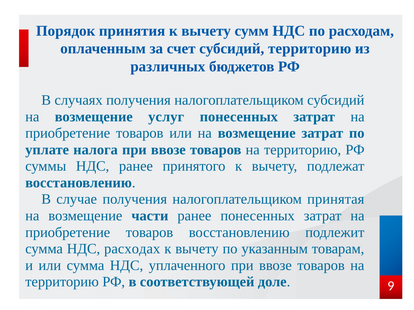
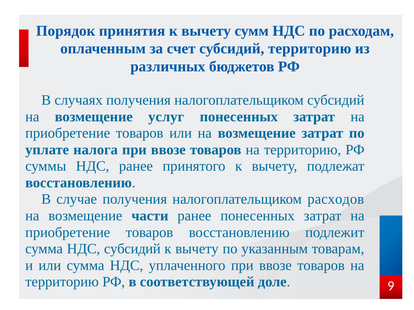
принятая: принятая -> расходов (336, 200)
НДС расходах: расходах -> субсидий (132, 249)
